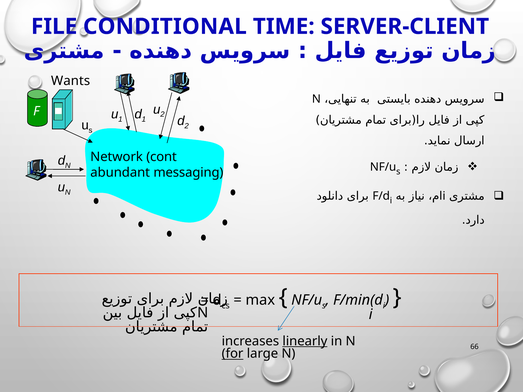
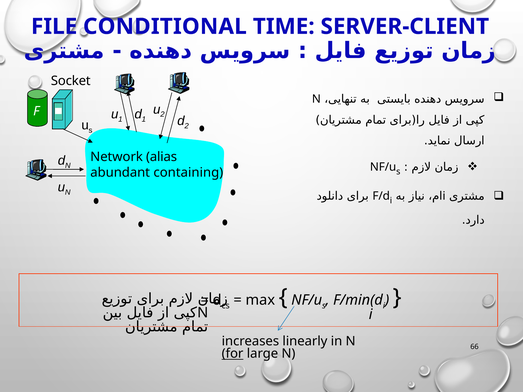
Wants: Wants -> Socket (71, 81)
cont: cont -> alias (162, 157)
messaging: messaging -> containing (188, 173)
linearly underline: present -> none (305, 341)
